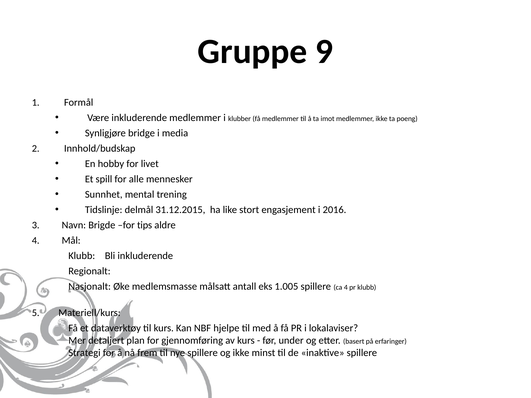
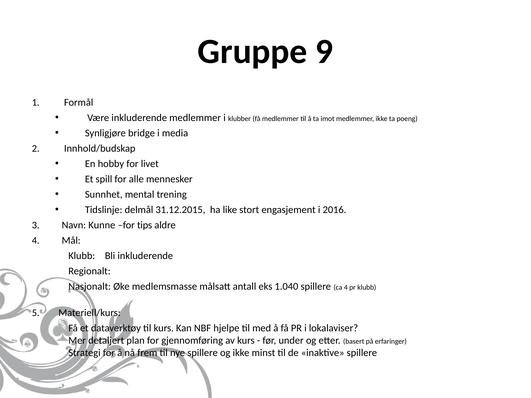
Brigde: Brigde -> Kunne (102, 225)
1.005: 1.005 -> 1.040 (286, 287)
